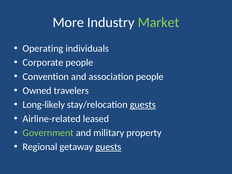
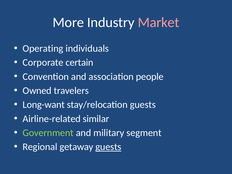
Market colour: light green -> pink (158, 22)
Corporate people: people -> certain (79, 63)
Long-likely: Long-likely -> Long-want (44, 105)
guests underline: present -> none (143, 105)
leased: leased -> similar (96, 119)
property: property -> segment (144, 133)
